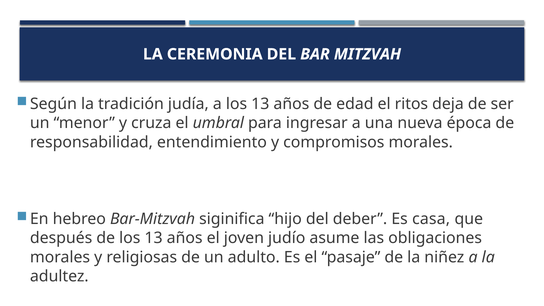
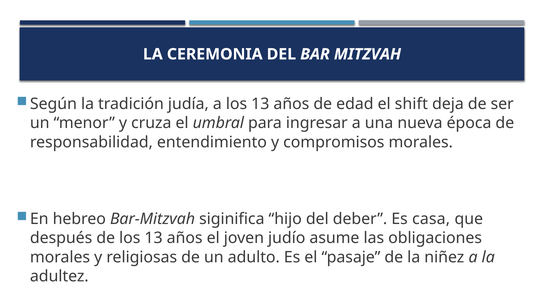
ritos: ritos -> shift (411, 104)
